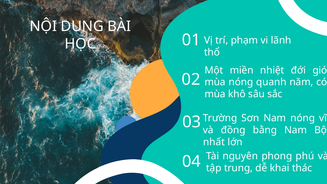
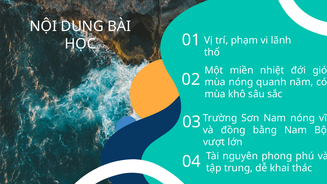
nhất: nhất -> vượt (214, 142)
